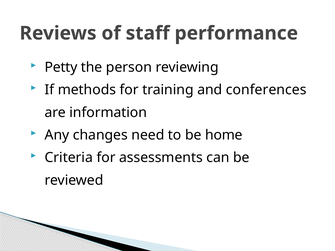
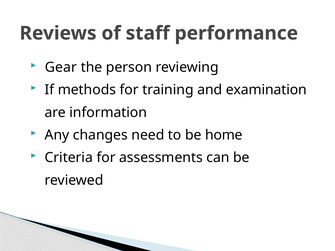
Petty: Petty -> Gear (61, 67)
conferences: conferences -> examination (266, 90)
